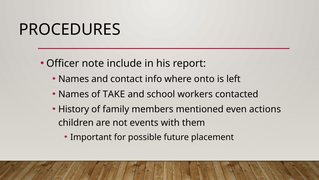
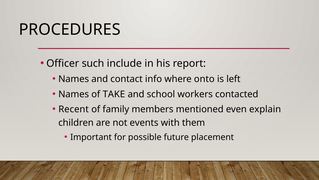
note: note -> such (93, 63)
History: History -> Recent (74, 109)
actions: actions -> explain (265, 109)
